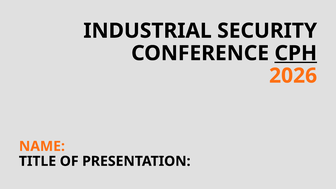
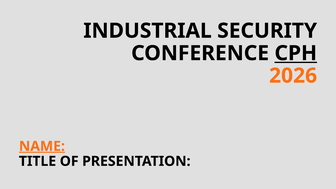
NAME underline: none -> present (42, 146)
